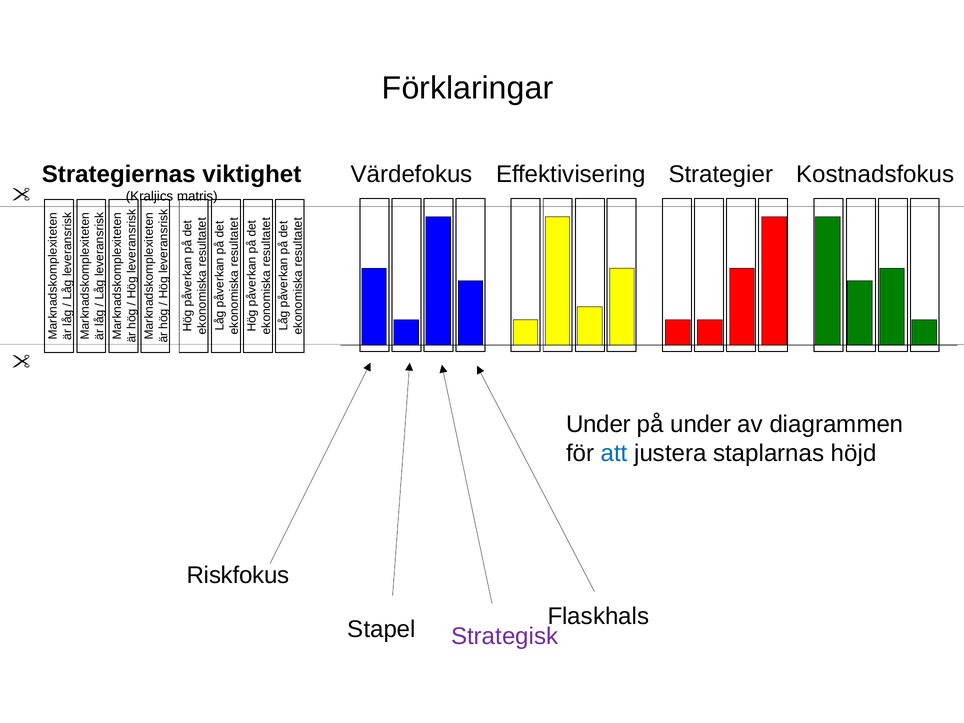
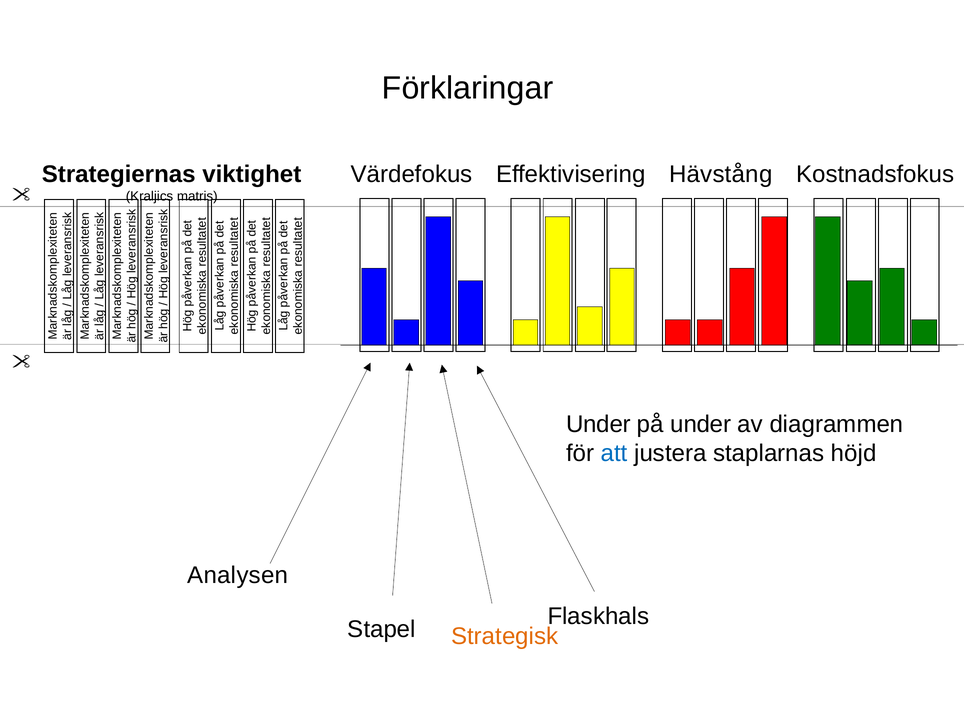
Strategier: Strategier -> Hävstång (721, 174)
Riskfokus: Riskfokus -> Analysen (238, 575)
Strategisk colour: purple -> orange (505, 636)
